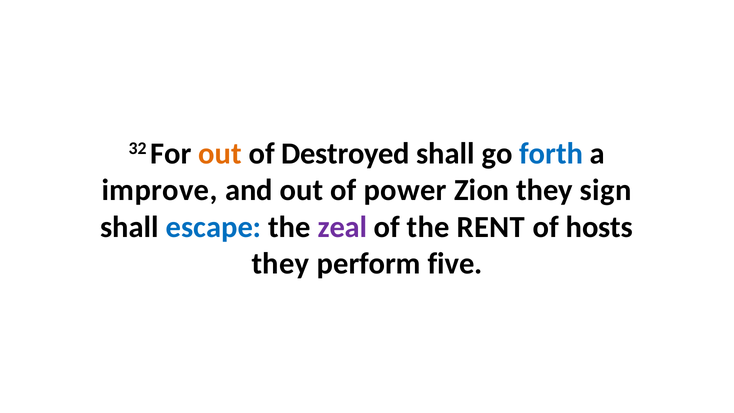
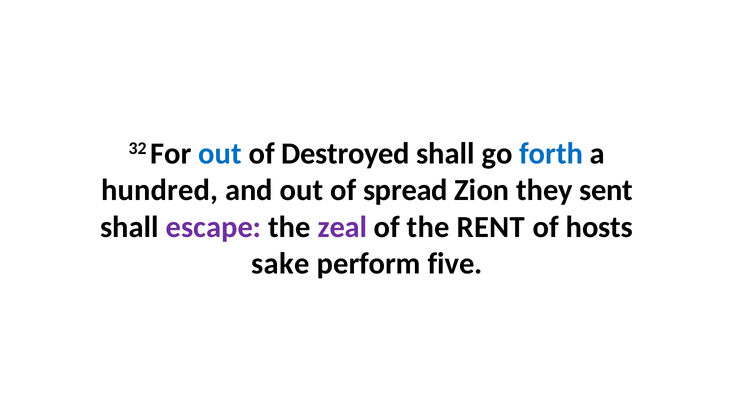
out colour: orange -> blue (220, 153)
improve: improve -> hundred (160, 190)
power: power -> spread (405, 190)
sign: sign -> sent (606, 190)
escape colour: blue -> purple (214, 227)
they: they -> sake (280, 264)
